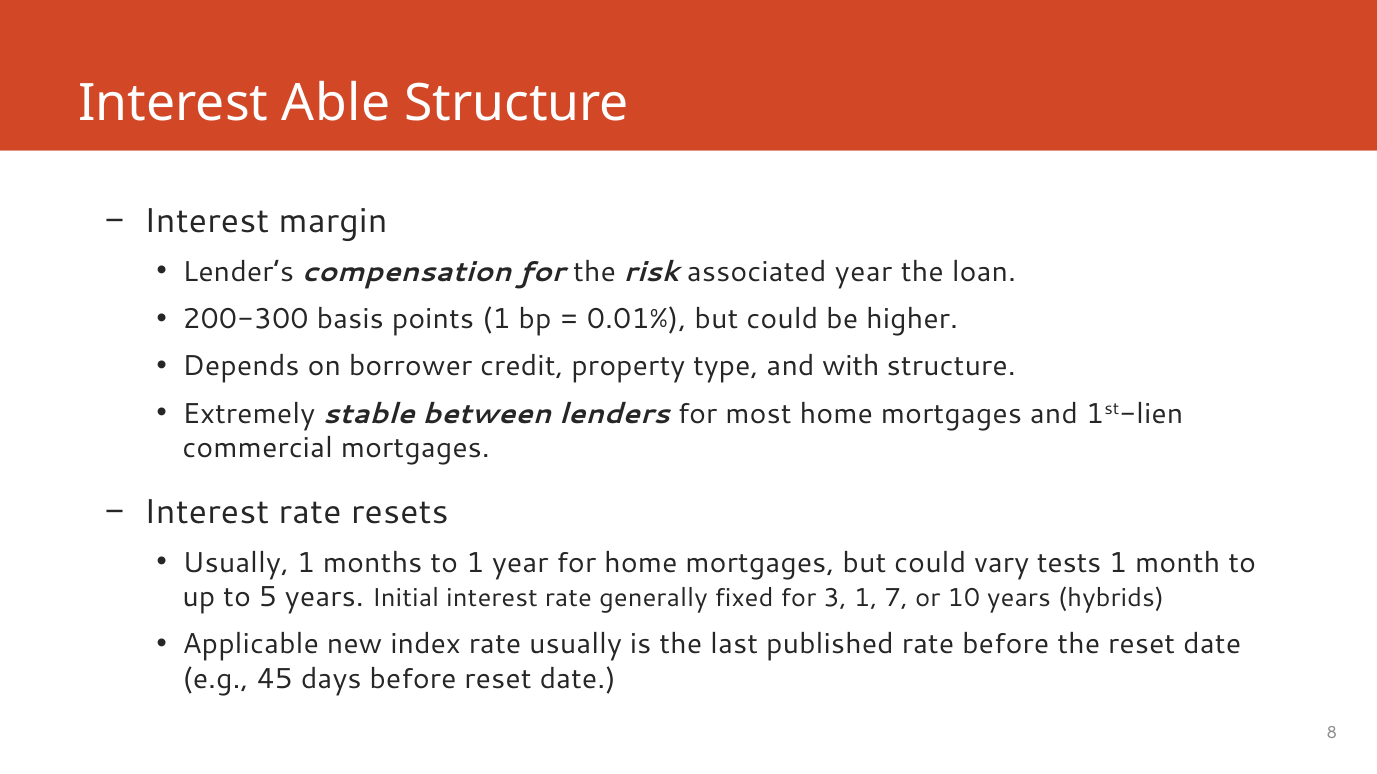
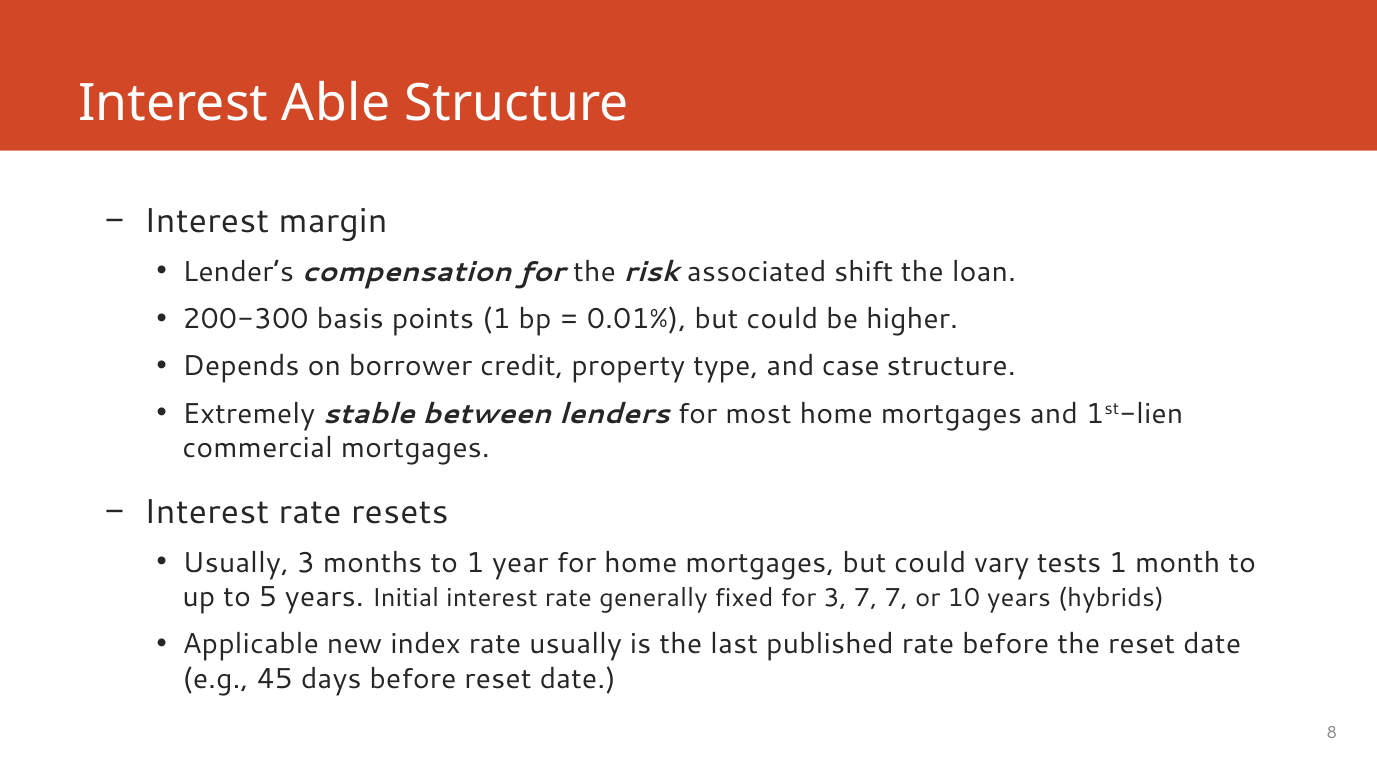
associated year: year -> shift (864, 272)
with: with -> case (851, 367)
Usually 1: 1 -> 3 (306, 563)
3 1: 1 -> 7 (866, 598)
